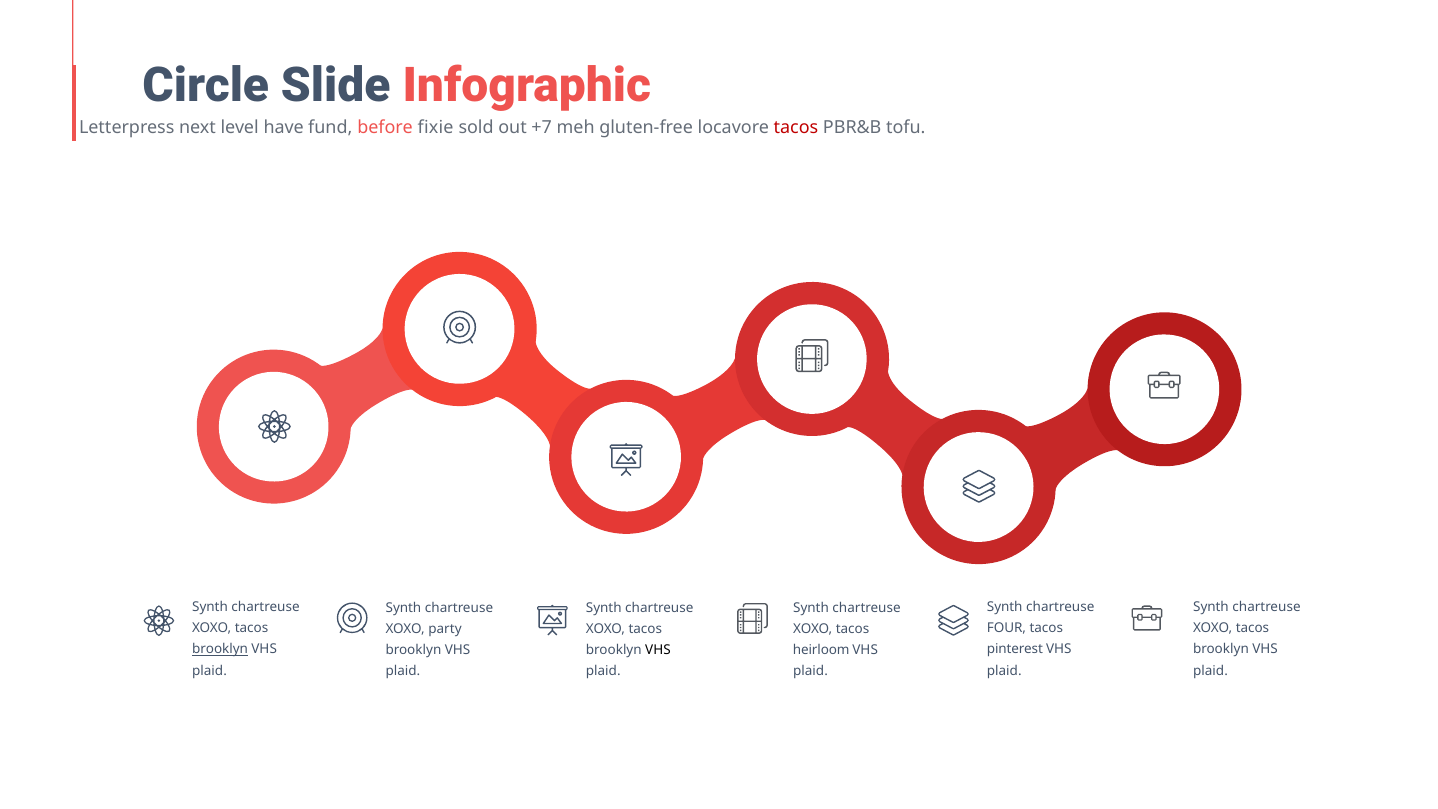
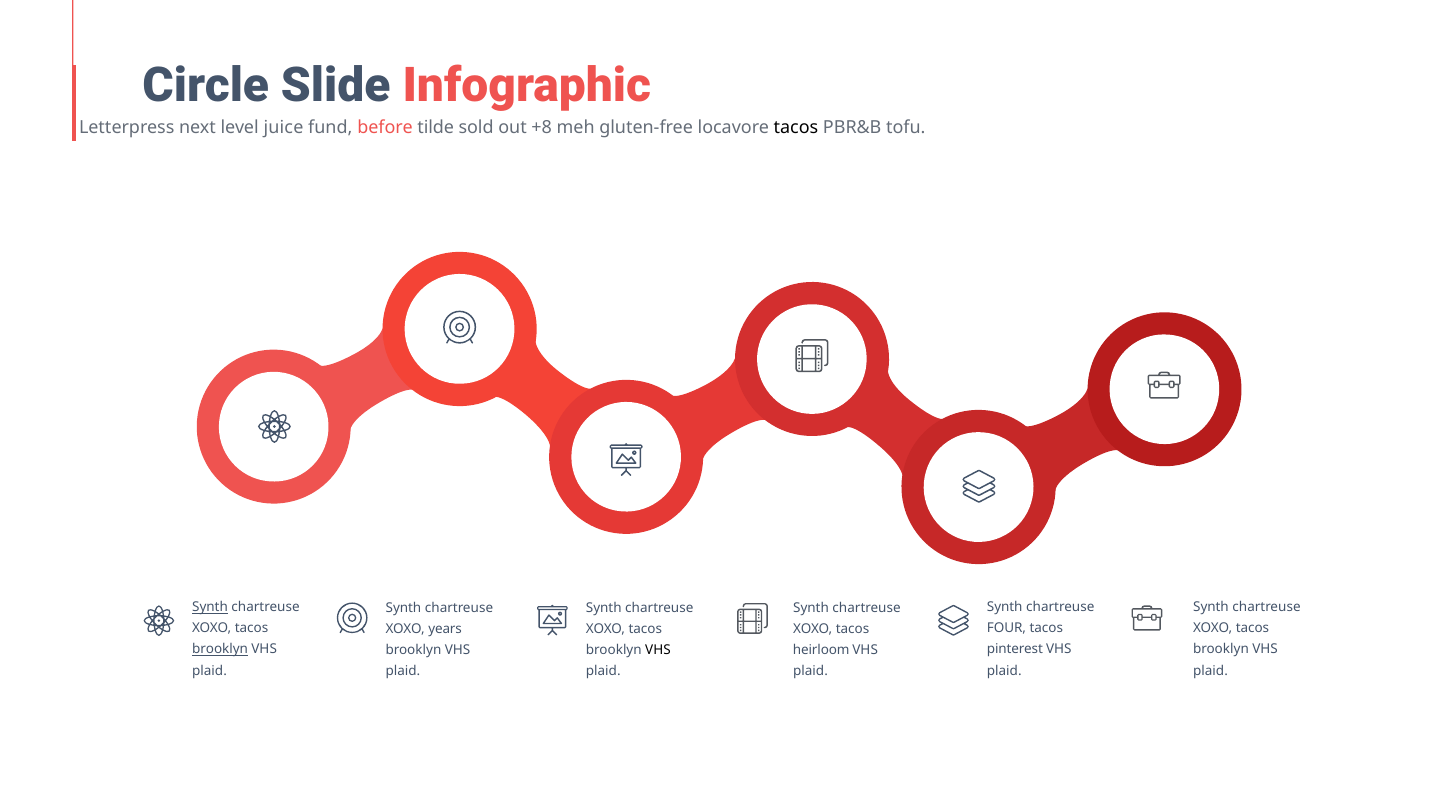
have: have -> juice (283, 128)
fixie: fixie -> tilde (436, 128)
+7: +7 -> +8 (542, 128)
tacos colour: red -> black (796, 128)
Synth underline: none -> present (210, 607)
party: party -> years (445, 629)
